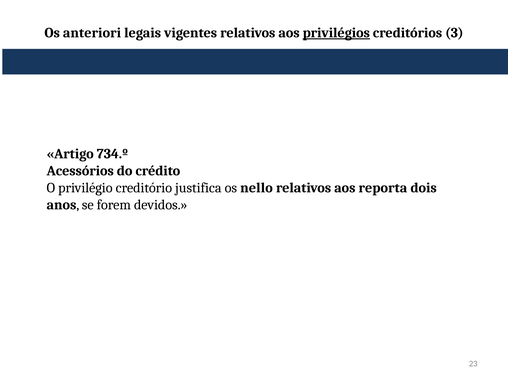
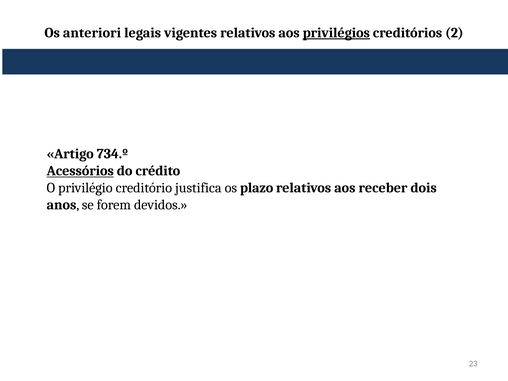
3: 3 -> 2 (454, 33)
Acessórios underline: none -> present (80, 171)
nello: nello -> plazo (257, 188)
reporta: reporta -> receber (383, 188)
